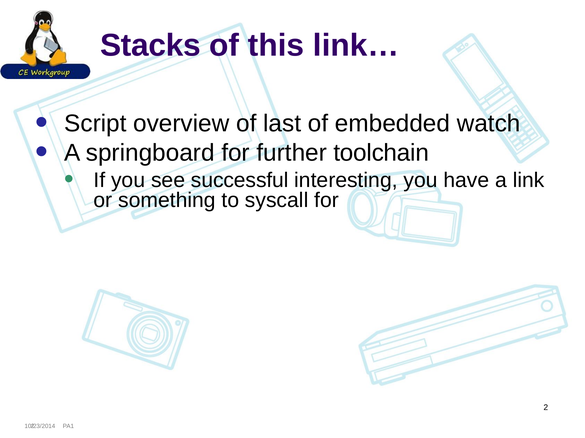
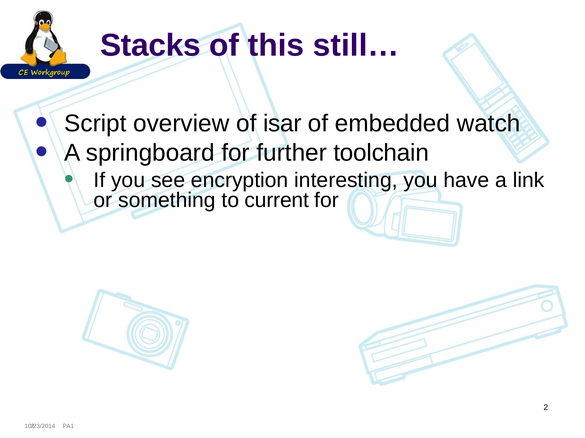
link…: link… -> still… (356, 46)
last: last -> isar (282, 124)
successful: successful -> encryption (240, 180)
syscall: syscall -> current (277, 201)
